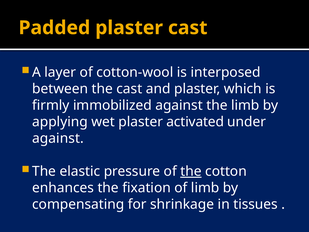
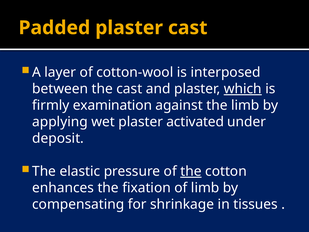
which underline: none -> present (243, 89)
immobilized: immobilized -> examination (112, 105)
against: against -> deposit (58, 138)
